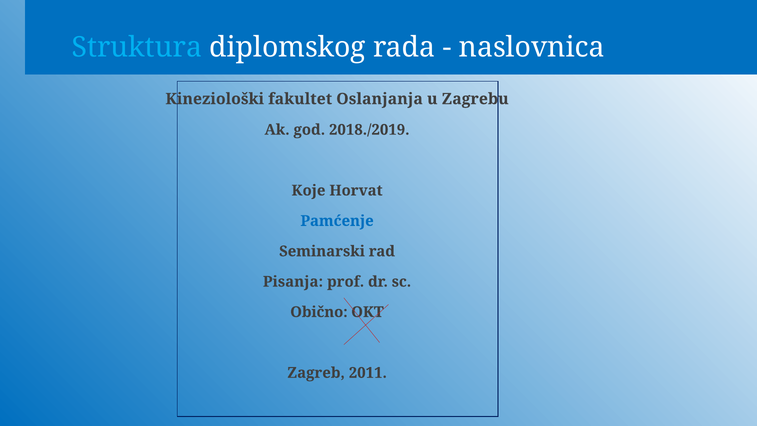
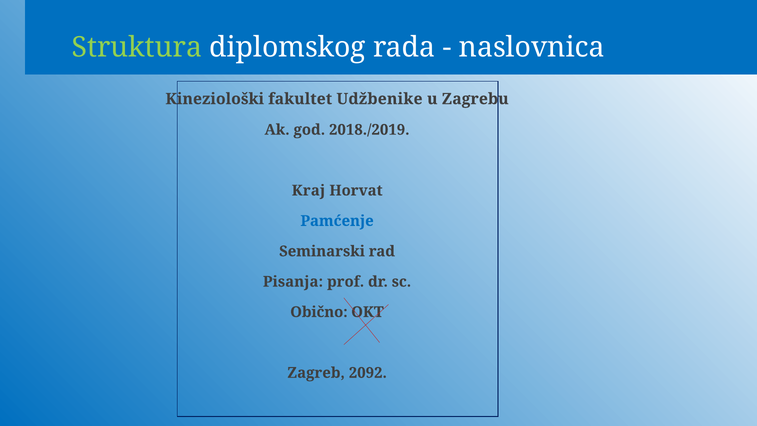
Struktura colour: light blue -> light green (137, 47)
Oslanjanja: Oslanjanja -> Udžbenike (380, 99)
Koje: Koje -> Kraj (308, 190)
2011: 2011 -> 2092 (368, 373)
